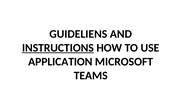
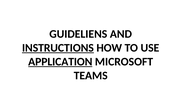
APPLICATION underline: none -> present (60, 62)
